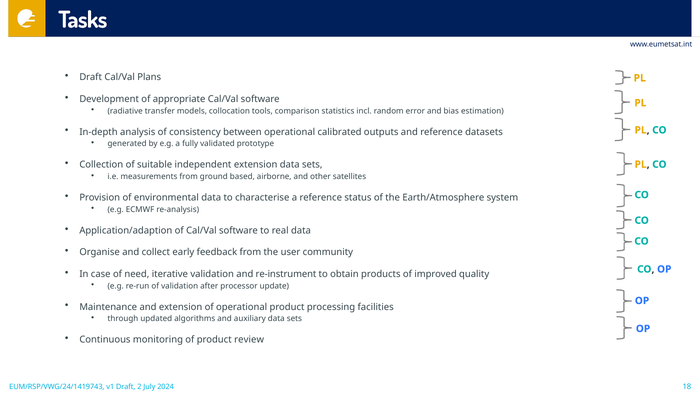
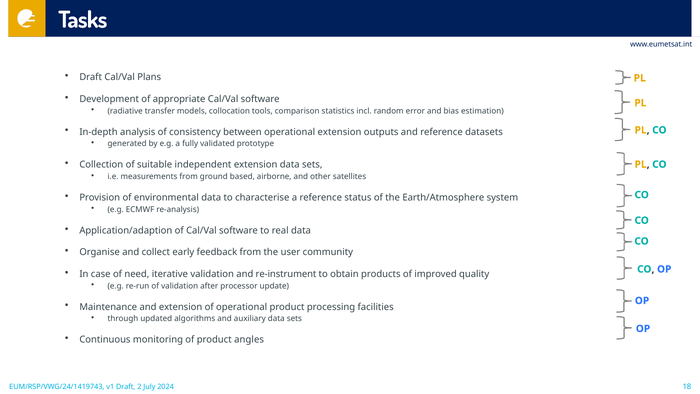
operational calibrated: calibrated -> extension (340, 132)
review: review -> angles (249, 340)
